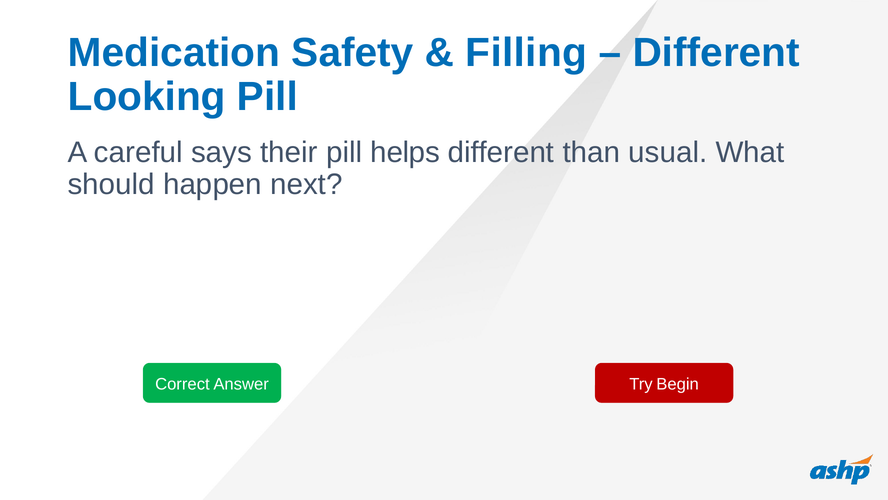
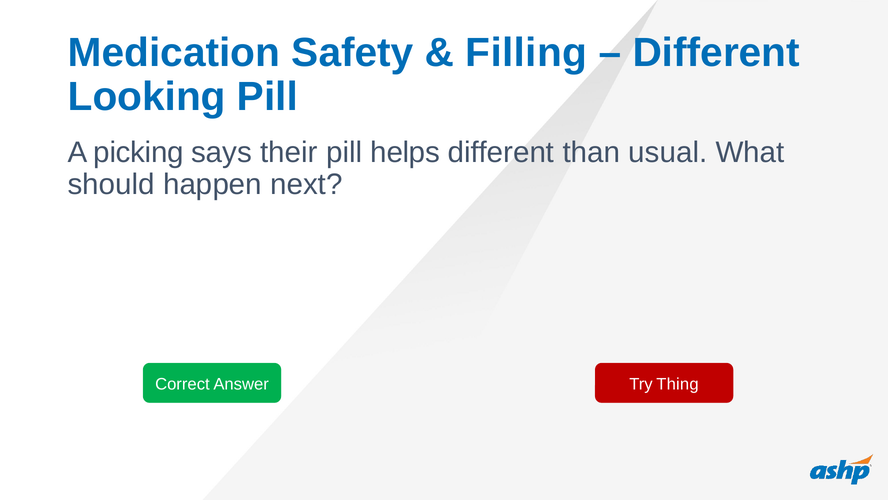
careful: careful -> picking (139, 152)
Begin: Begin -> Thing (677, 384)
